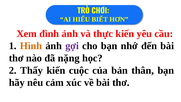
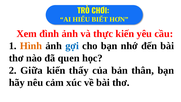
gợi colour: purple -> blue (72, 46)
nặng: nặng -> quen (69, 58)
Thấy: Thấy -> Giữa (32, 70)
cuộc: cuộc -> thấy (79, 70)
